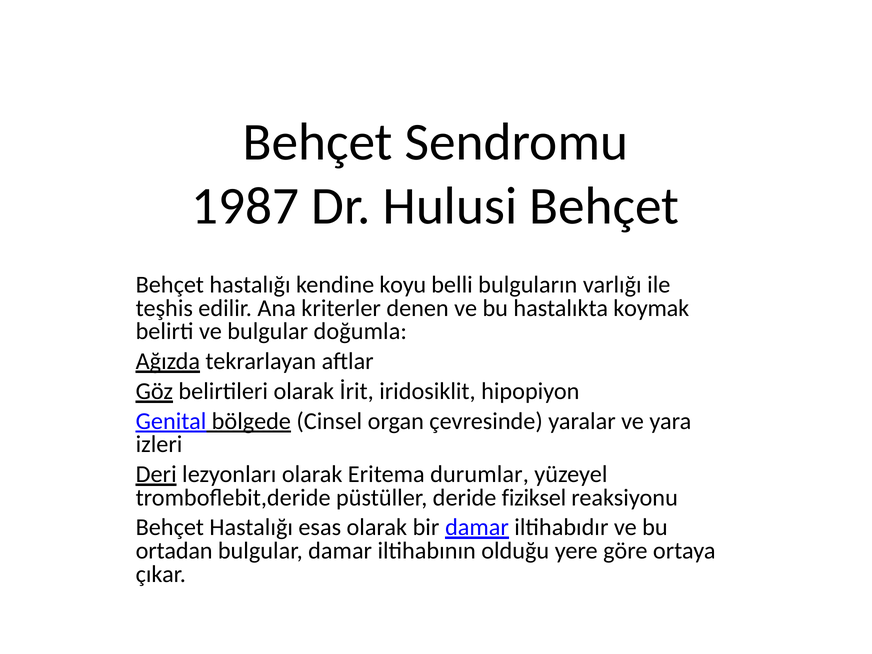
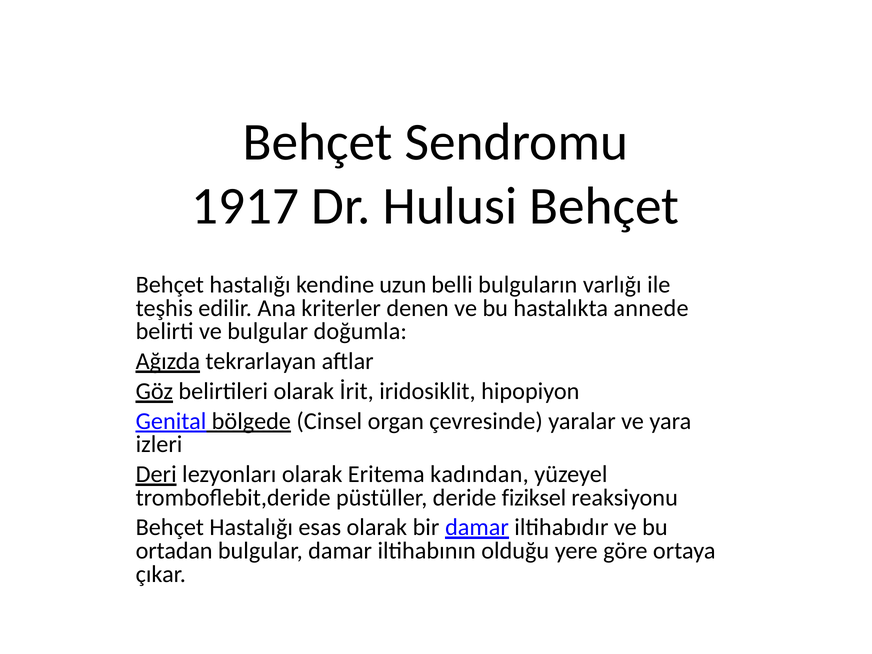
1987: 1987 -> 1917 (245, 206)
koyu: koyu -> uzun (403, 285)
koymak: koymak -> annede (651, 308)
durumlar: durumlar -> kadından (479, 474)
